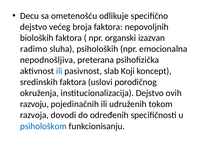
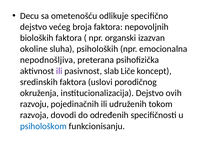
radimo: radimo -> okoline (34, 49)
ili colour: blue -> purple (59, 71)
Koji: Koji -> Liče (128, 71)
